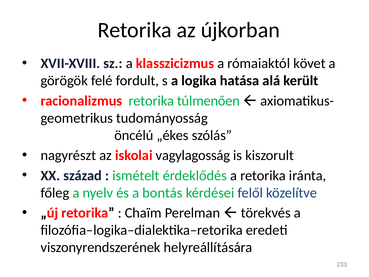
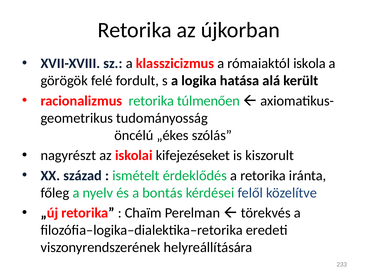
követ: követ -> iskola (310, 63)
vagylagosság: vagylagosság -> kifejezéseket (193, 155)
